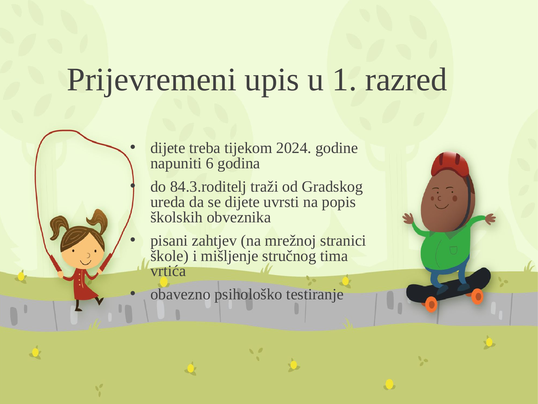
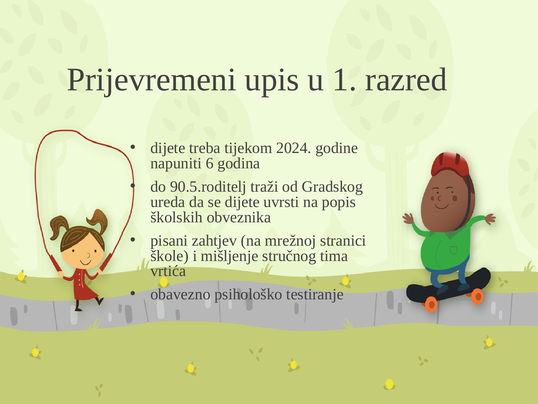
84.3.roditelj: 84.3.roditelj -> 90.5.roditelj (208, 186)
